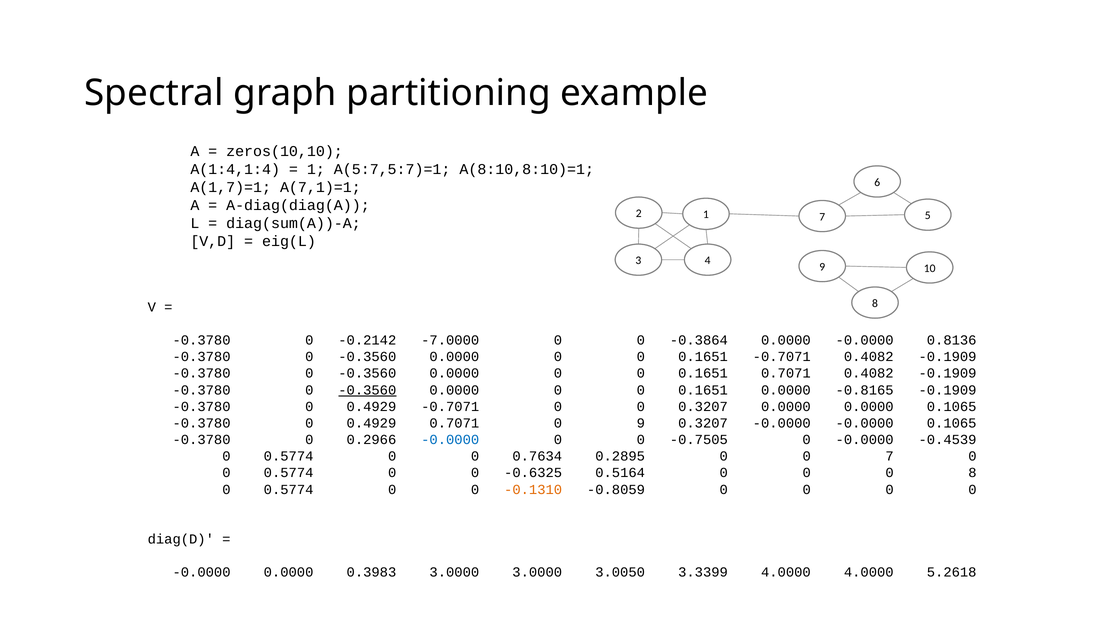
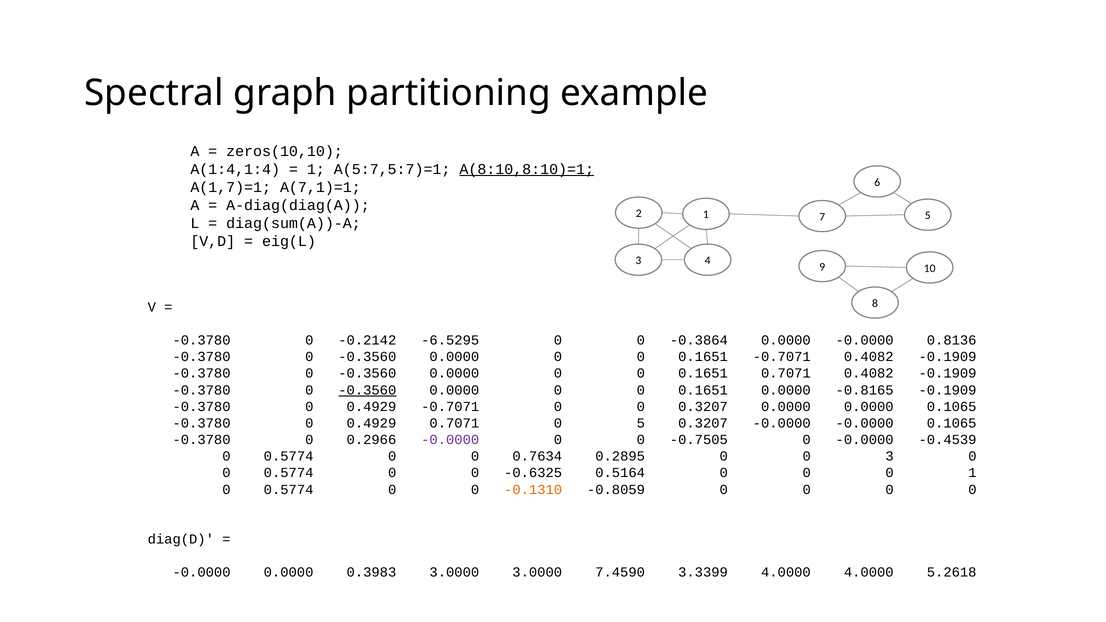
A(8:10,8:10)=1 underline: none -> present (527, 169)
-7.0000: -7.0000 -> -6.5295 (450, 340)
0 9: 9 -> 5 (641, 423)
-0.0000 colour: blue -> purple (450, 440)
0 7: 7 -> 3 (890, 456)
0 8: 8 -> 1 (972, 473)
3.0050: 3.0050 -> 7.4590 (620, 573)
